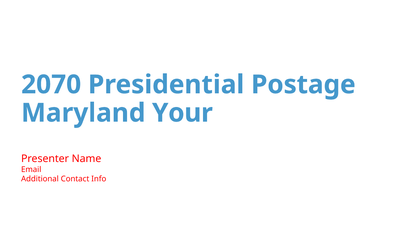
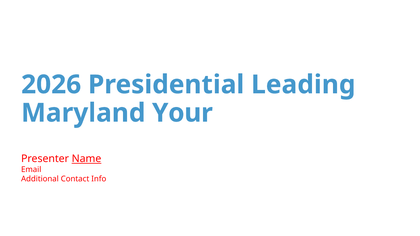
2070: 2070 -> 2026 (51, 85)
Postage: Postage -> Leading (303, 85)
Name underline: none -> present (87, 159)
